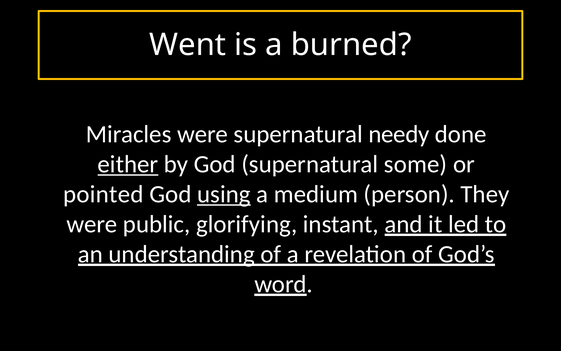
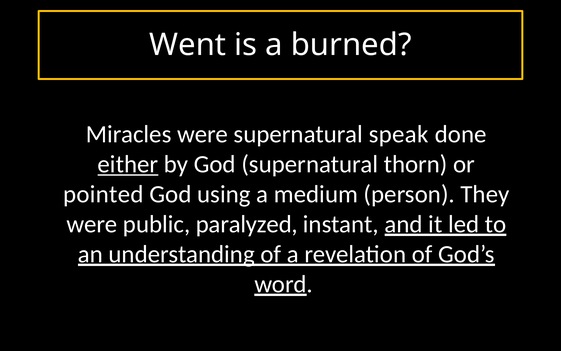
needy: needy -> speak (399, 134)
some: some -> thorn (416, 164)
using underline: present -> none (224, 194)
glorifying: glorifying -> paralyzed (247, 224)
